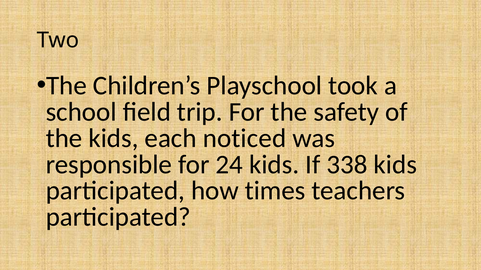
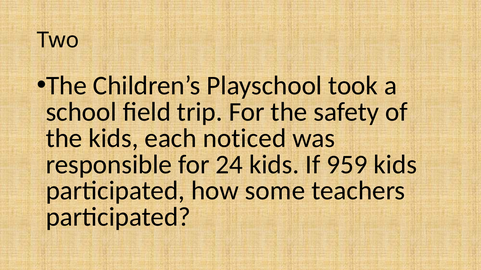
338: 338 -> 959 (347, 165)
times: times -> some (275, 191)
